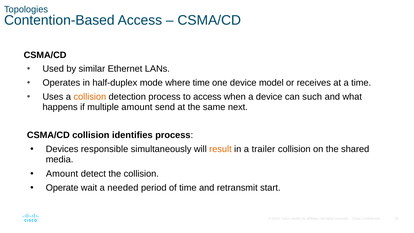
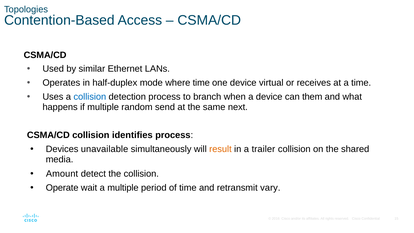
model: model -> virtual (271, 83)
collision colour: orange -> blue (90, 97)
to access: access -> branch (207, 97)
such: such -> them (312, 97)
multiple amount: amount -> random (137, 107)
responsible: responsible -> unavailable (105, 149)
a needed: needed -> multiple (123, 188)
start: start -> vary (270, 188)
